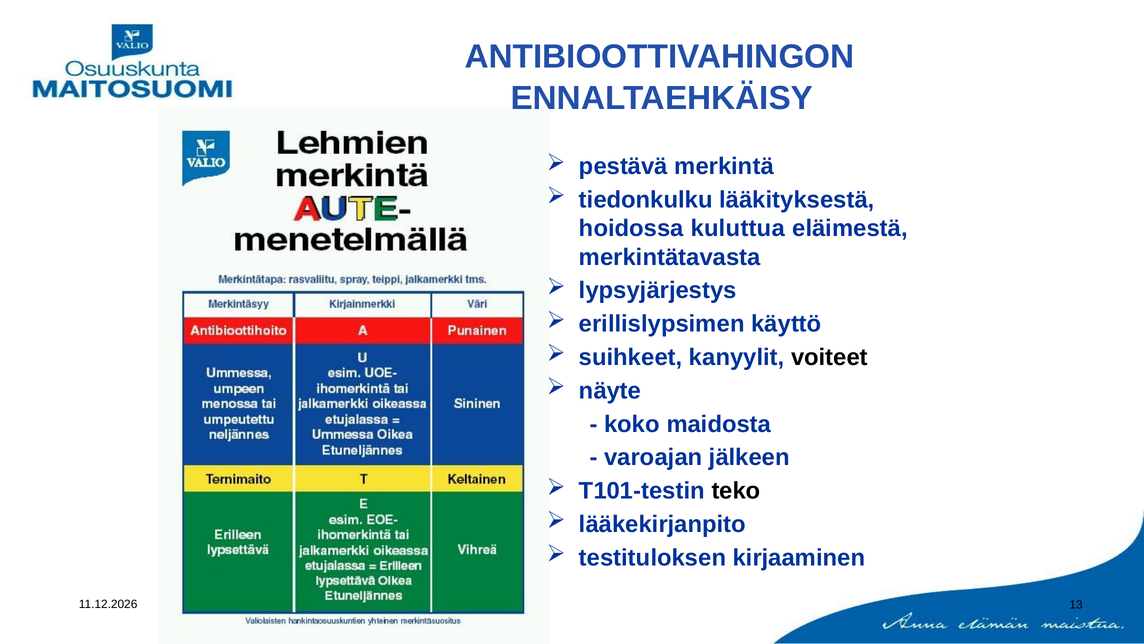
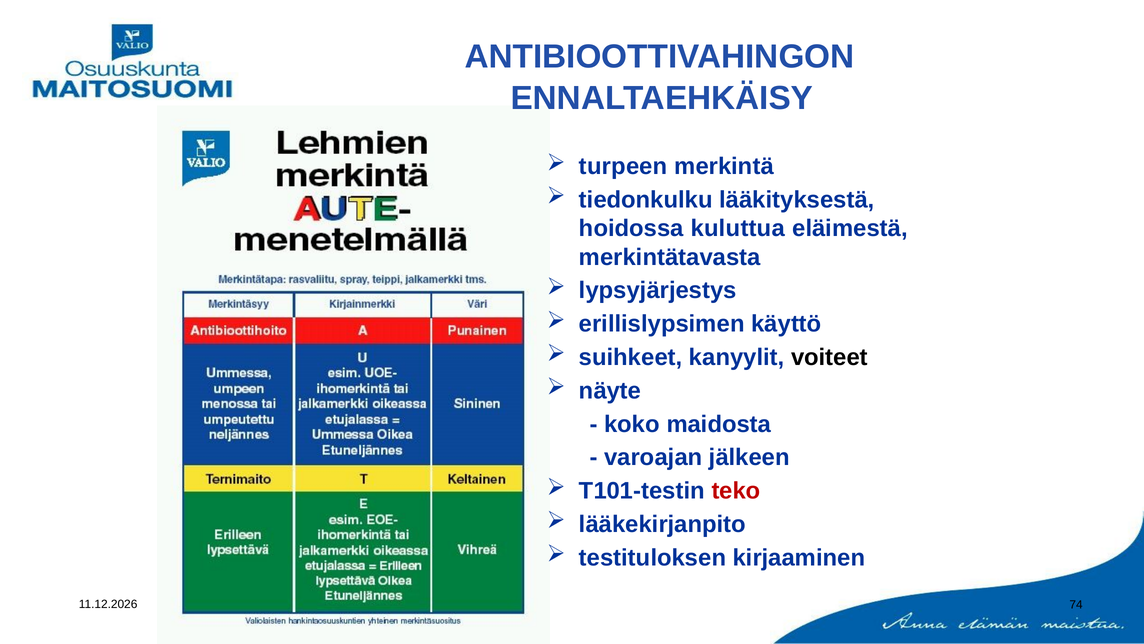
pestävä: pestävä -> turpeen (623, 166)
teko colour: black -> red (736, 491)
13: 13 -> 74 (1076, 604)
